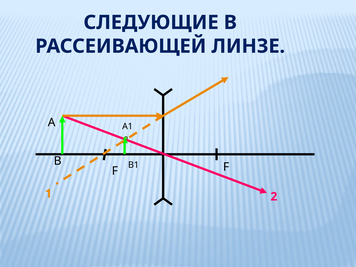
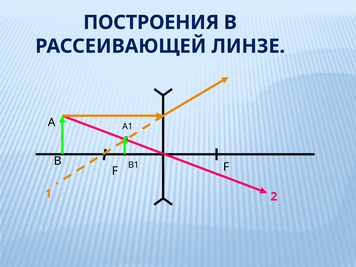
СЛЕДУЮЩИЕ: СЛЕДУЮЩИЕ -> ПОСТРОЕНИЯ (151, 22)
